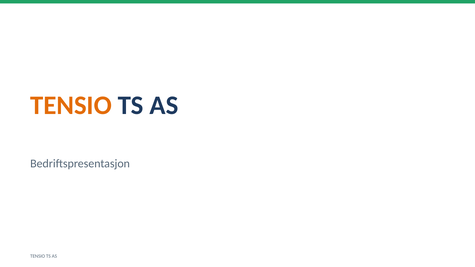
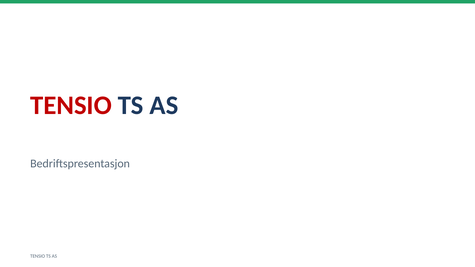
TENSIO colour: orange -> red (71, 105)
